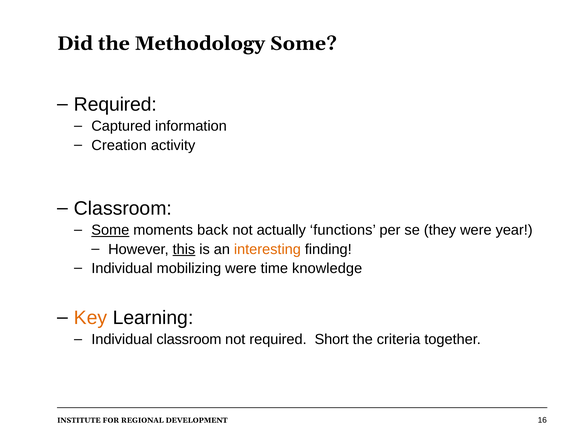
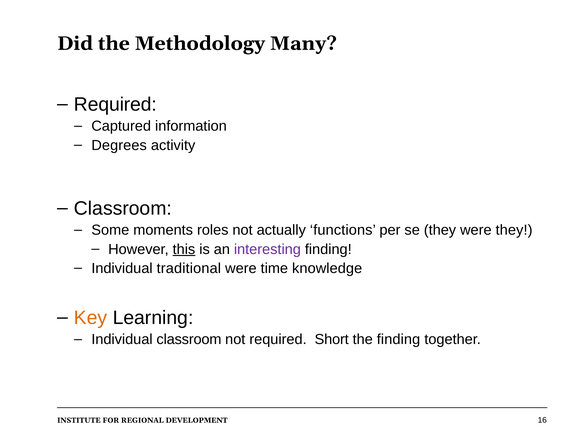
Methodology Some: Some -> Many (303, 43)
Creation: Creation -> Degrees (119, 145)
Some underline: present -> none (110, 230)
back: back -> roles (213, 230)
were year: year -> they (514, 230)
interesting colour: orange -> purple (267, 249)
mobilizing: mobilizing -> traditional (189, 268)
the criteria: criteria -> finding (399, 339)
